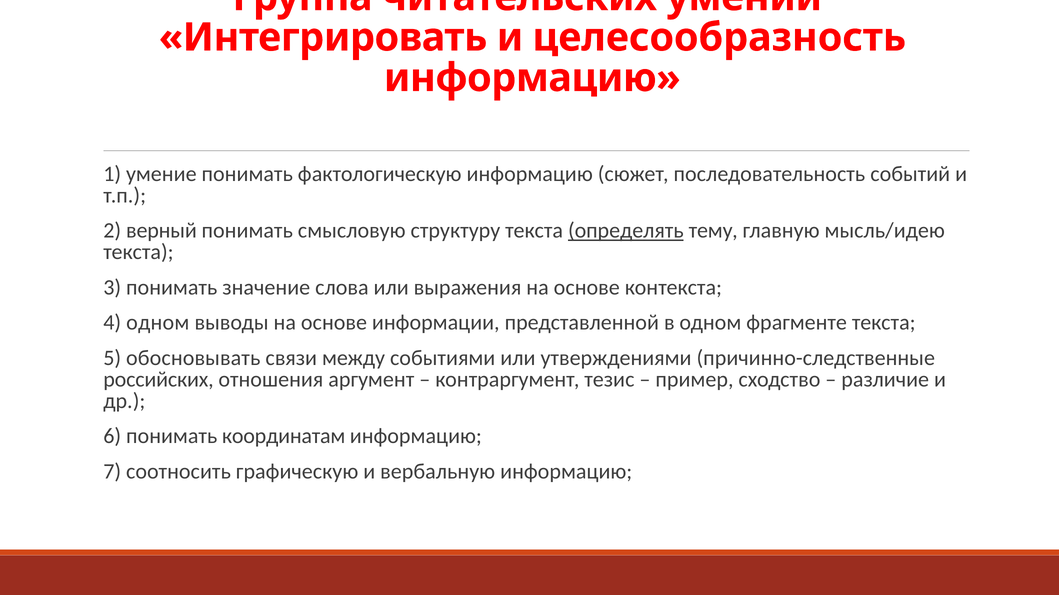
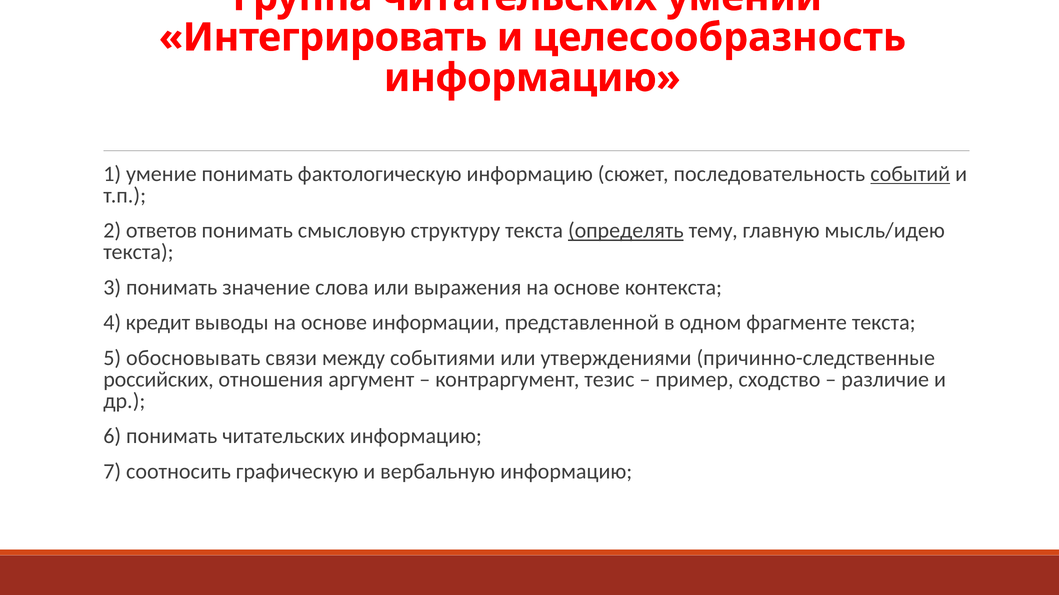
событий underline: none -> present (910, 174)
верный: верный -> ответов (161, 231)
4 одном: одном -> кредит (158, 323)
понимать координатам: координатам -> читательских (284, 436)
